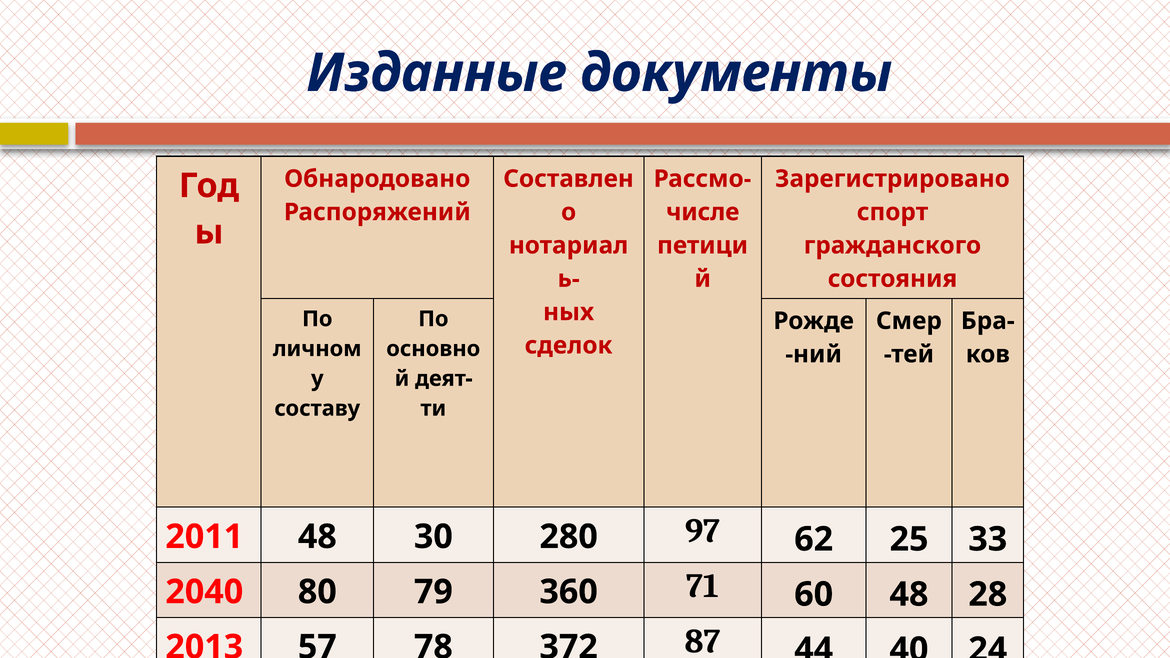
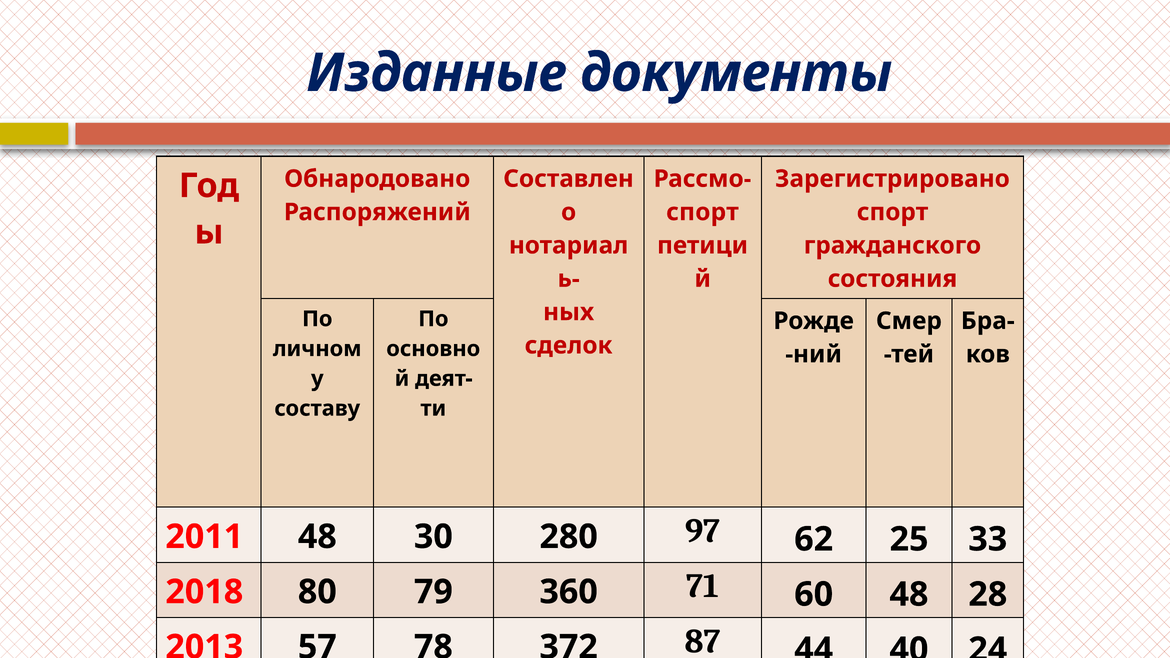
числе: числе -> спорт (702, 212)
2040: 2040 -> 2018 (204, 592)
